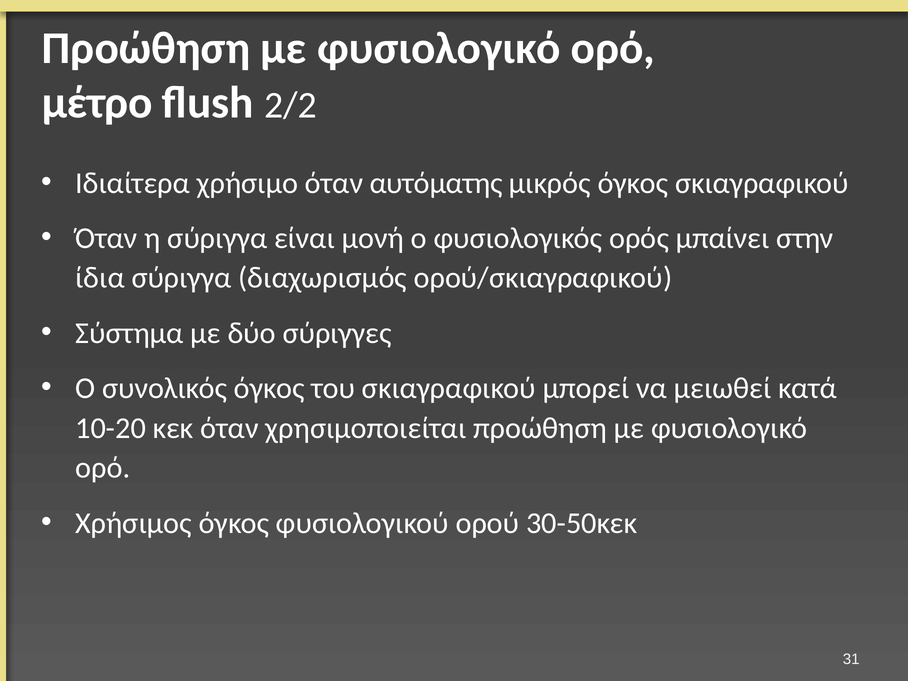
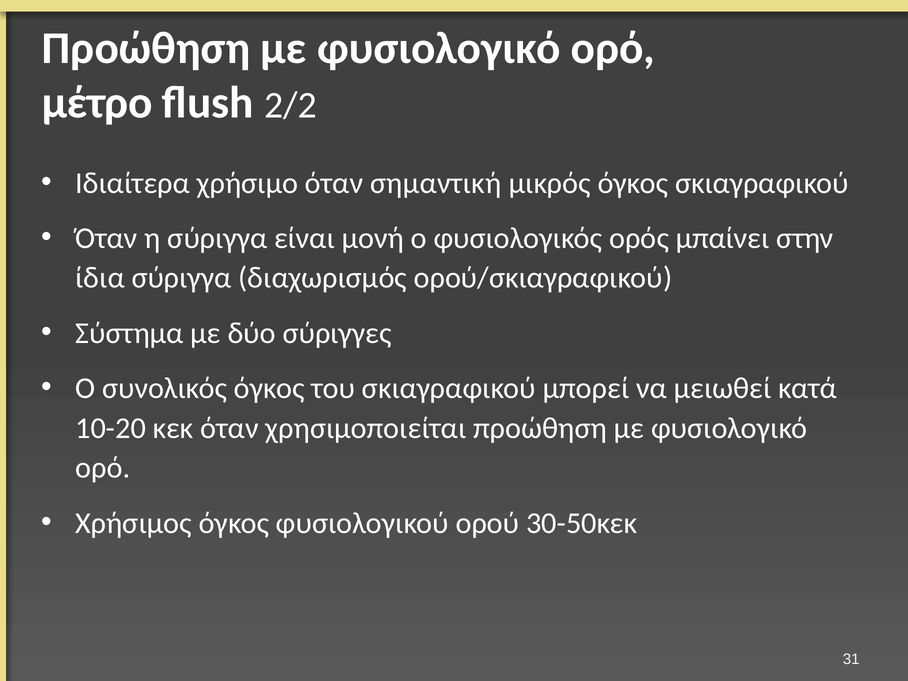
αυτόματης: αυτόματης -> σημαντική (436, 183)
